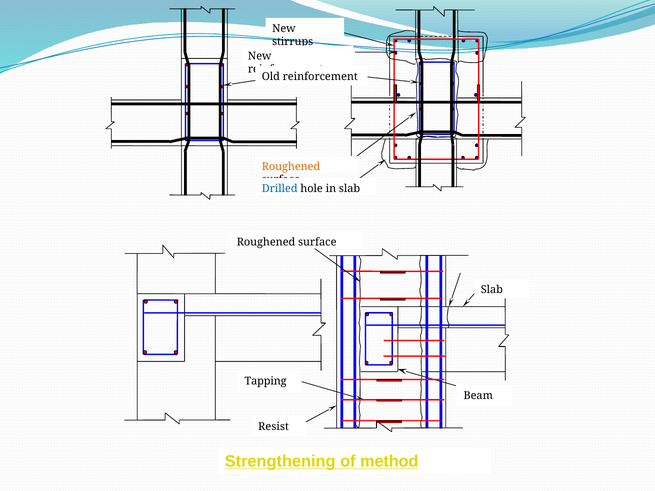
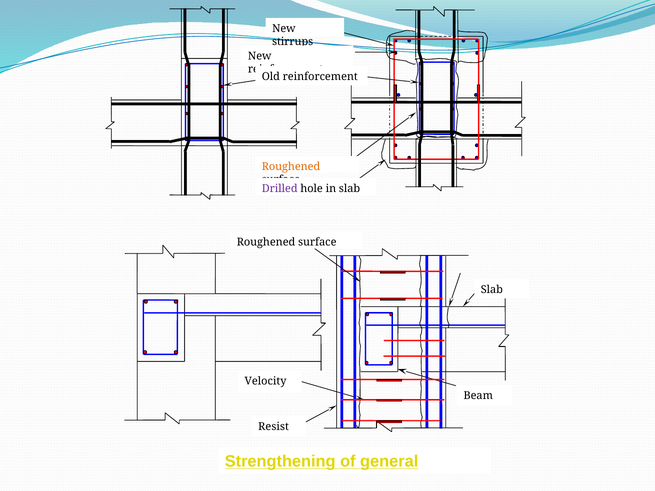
Drilled colour: blue -> purple (280, 189)
Tapping: Tapping -> Velocity (266, 381)
method: method -> general (389, 462)
